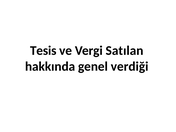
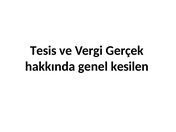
Satılan: Satılan -> Gerçek (125, 51)
verdiği: verdiği -> kesilen (130, 66)
